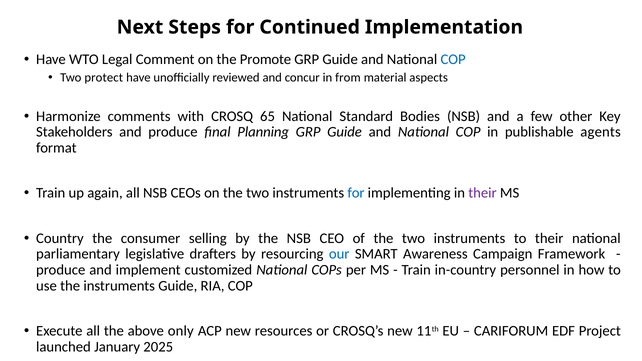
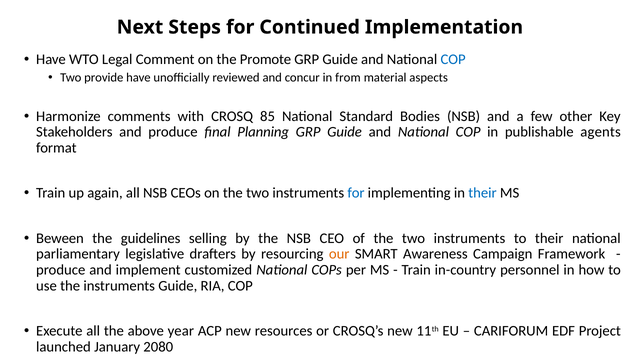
protect: protect -> provide (104, 78)
65: 65 -> 85 (268, 116)
their colour: purple -> blue (483, 193)
Country: Country -> Beween (60, 238)
consumer: consumer -> guidelines (151, 238)
our colour: blue -> orange (339, 254)
only: only -> year (181, 331)
2025: 2025 -> 2080 (158, 347)
